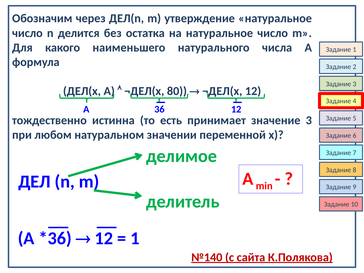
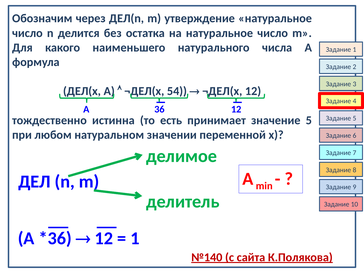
80: 80 -> 54 (177, 91)
значение 3: 3 -> 5 (309, 120)
